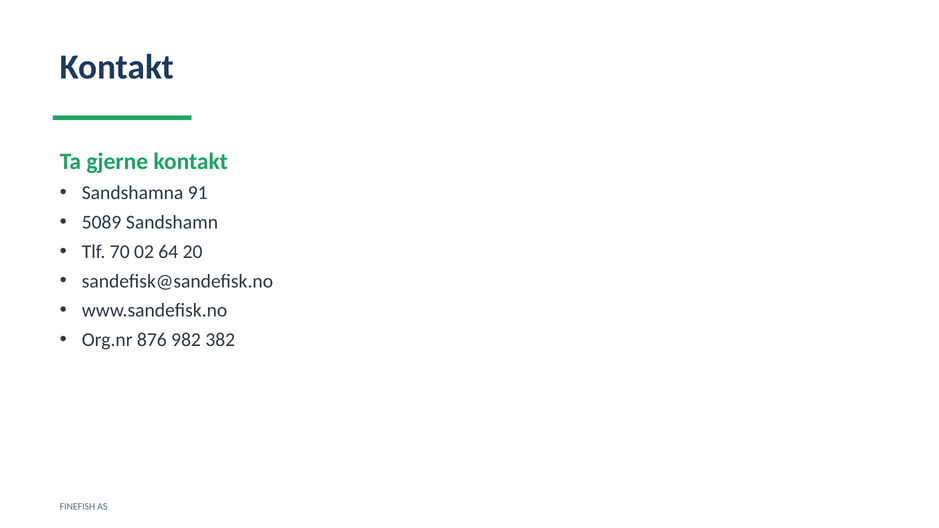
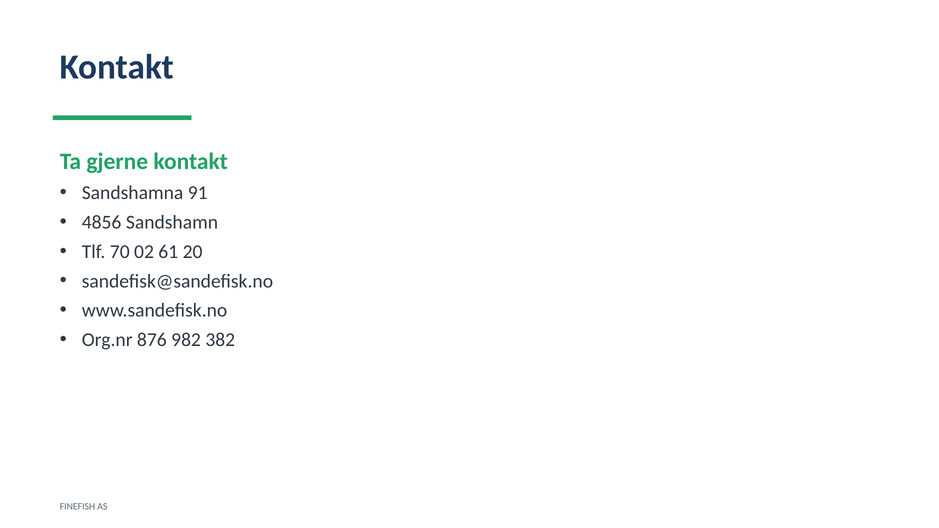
5089: 5089 -> 4856 (102, 222)
64: 64 -> 61 (168, 252)
